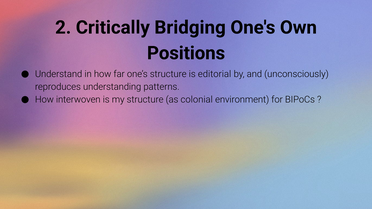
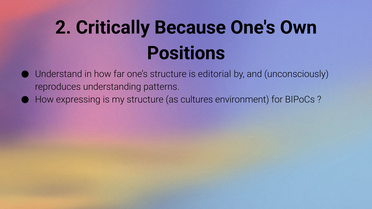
Bridging: Bridging -> Because (190, 28)
interwoven: interwoven -> expressing (78, 100)
colonial: colonial -> cultures (197, 100)
